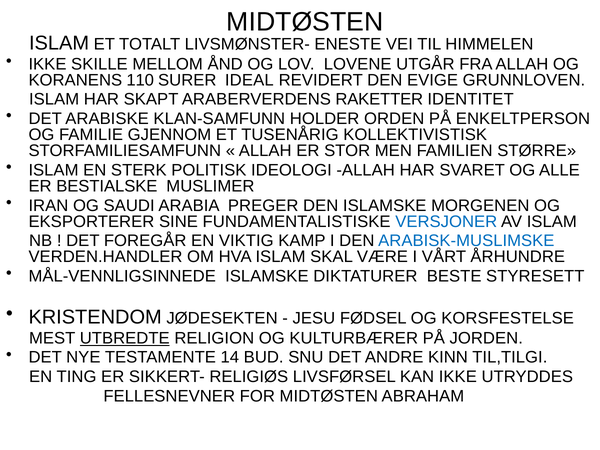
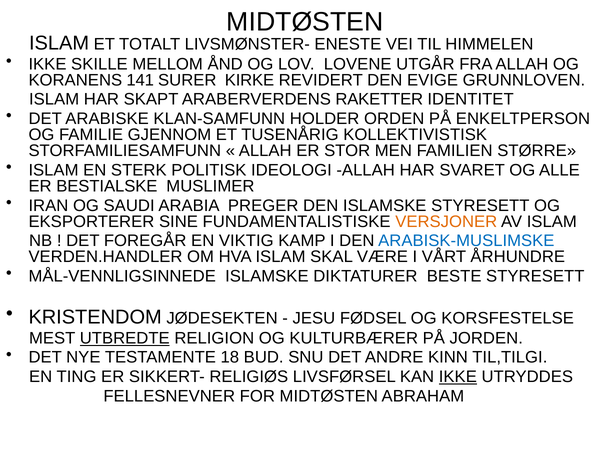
110: 110 -> 141 (140, 80)
IDEAL: IDEAL -> KIRKE (250, 80)
ISLAMSKE MORGENEN: MORGENEN -> STYRESETT (480, 206)
VERSJONER colour: blue -> orange (446, 222)
14: 14 -> 18 (230, 357)
IKKE underline: none -> present (458, 377)
